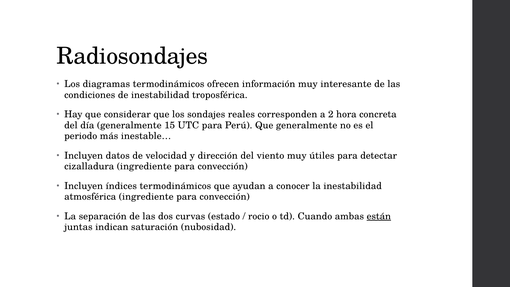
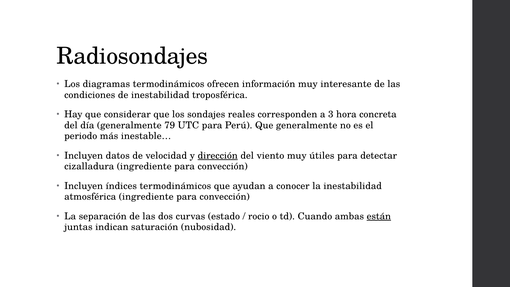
2: 2 -> 3 (331, 114)
15: 15 -> 79 (170, 125)
dirección underline: none -> present (218, 156)
